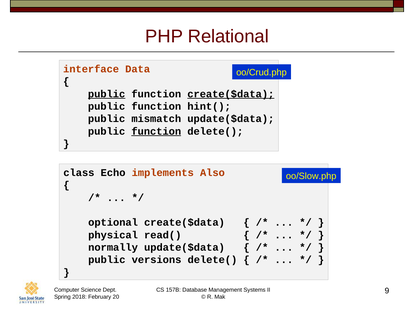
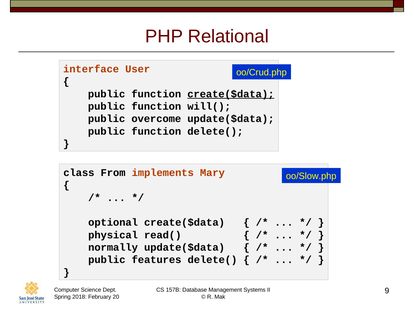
Data: Data -> User (138, 69)
public underline: present -> none (107, 94)
hint(: hint( -> will( (209, 106)
mismatch: mismatch -> overcome (156, 119)
function underline: present -> none (156, 131)
Echo: Echo -> From (113, 172)
Also: Also -> Mary (212, 172)
versions: versions -> features (157, 259)
